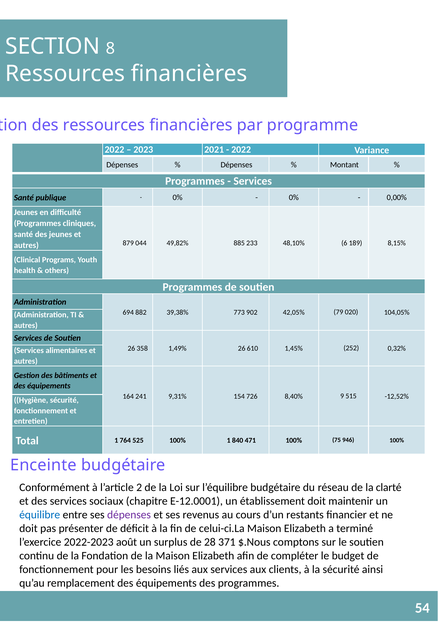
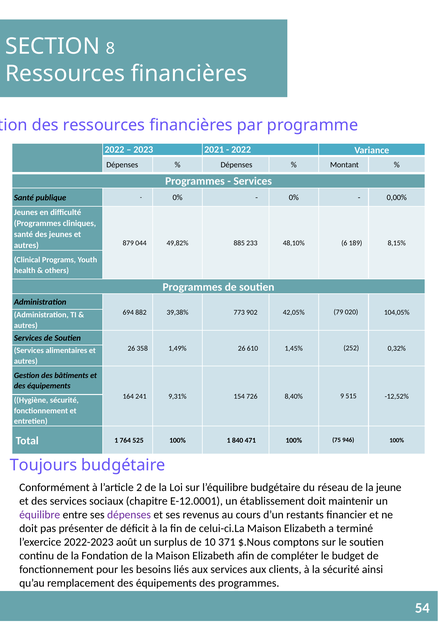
Enceinte: Enceinte -> Toujours (44, 465)
clarté: clarté -> jeune (389, 487)
équilibre colour: blue -> purple (40, 514)
28: 28 -> 10 (210, 542)
